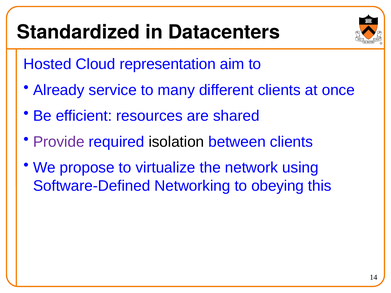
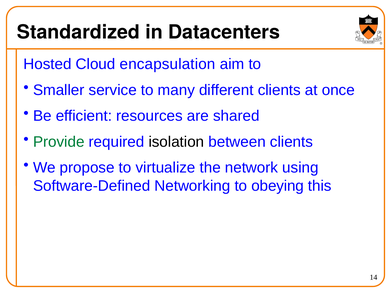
representation: representation -> encapsulation (168, 64)
Already: Already -> Smaller (59, 90)
Provide colour: purple -> green (59, 142)
